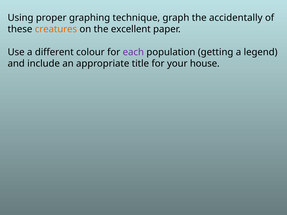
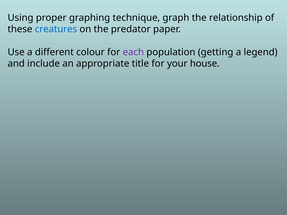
accidentally: accidentally -> relationship (236, 18)
creatures colour: orange -> blue (56, 29)
excellent: excellent -> predator (131, 29)
